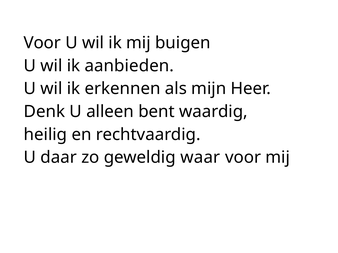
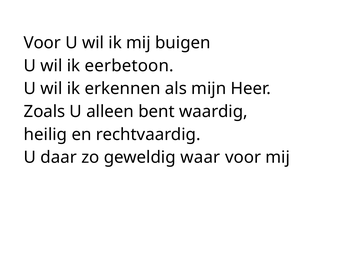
aanbieden: aanbieden -> eerbetoon (129, 66)
Denk: Denk -> Zoals (44, 112)
